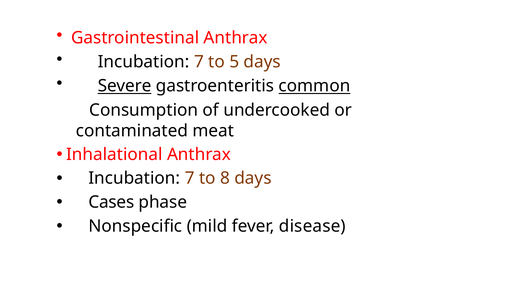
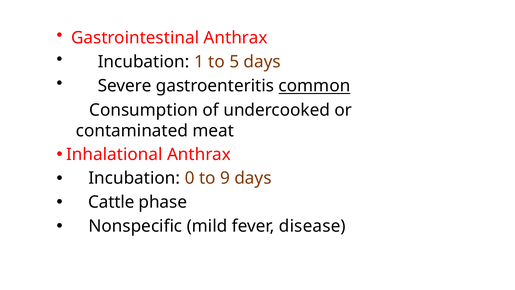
7: 7 -> 1 (199, 62)
Severe underline: present -> none (125, 86)
7: 7 -> 0 (190, 178)
8: 8 -> 9 (225, 178)
Cases: Cases -> Cattle (111, 202)
